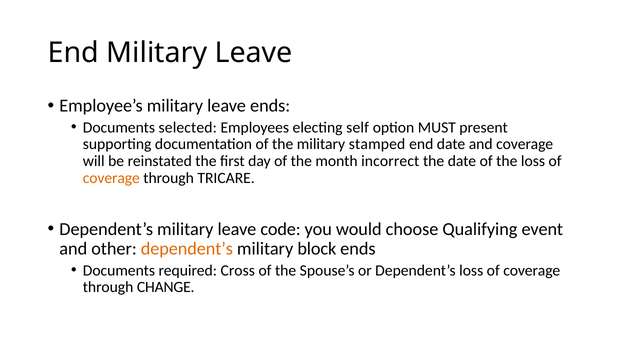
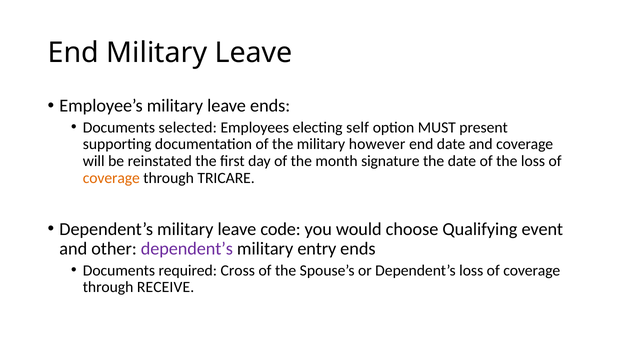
stamped: stamped -> however (377, 144)
incorrect: incorrect -> signature (390, 161)
dependent’s colour: orange -> purple (187, 248)
block: block -> entry (317, 248)
CHANGE: CHANGE -> RECEIVE (166, 287)
